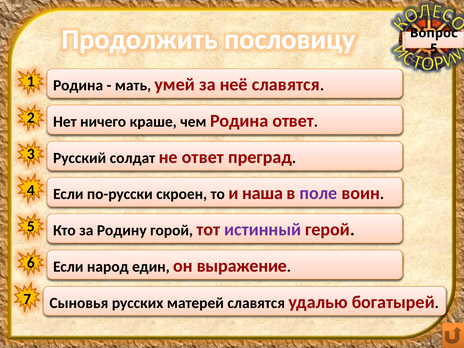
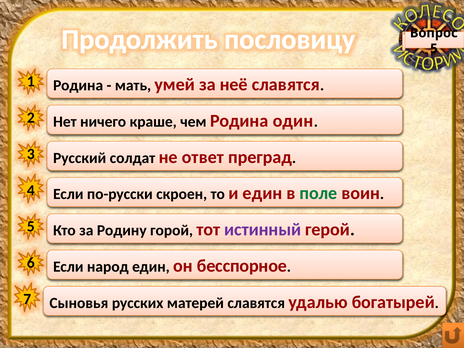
ответ: ответ -> один (293, 121)
наша: наша -> един (262, 193)
поле colour: purple -> green (318, 193)
выражение: выражение -> бесспорное (242, 266)
